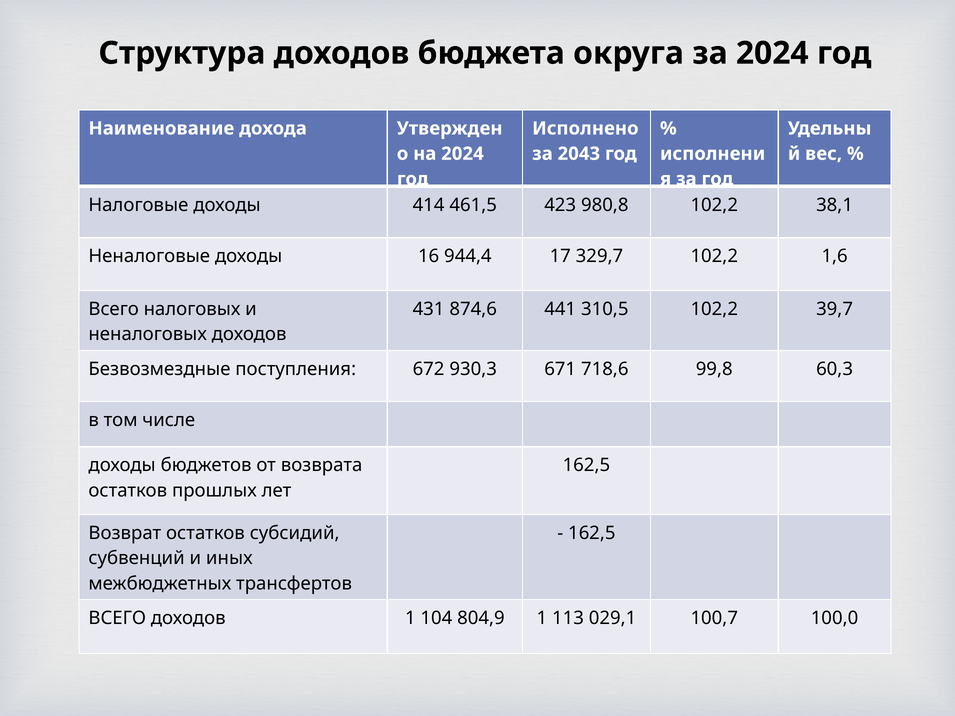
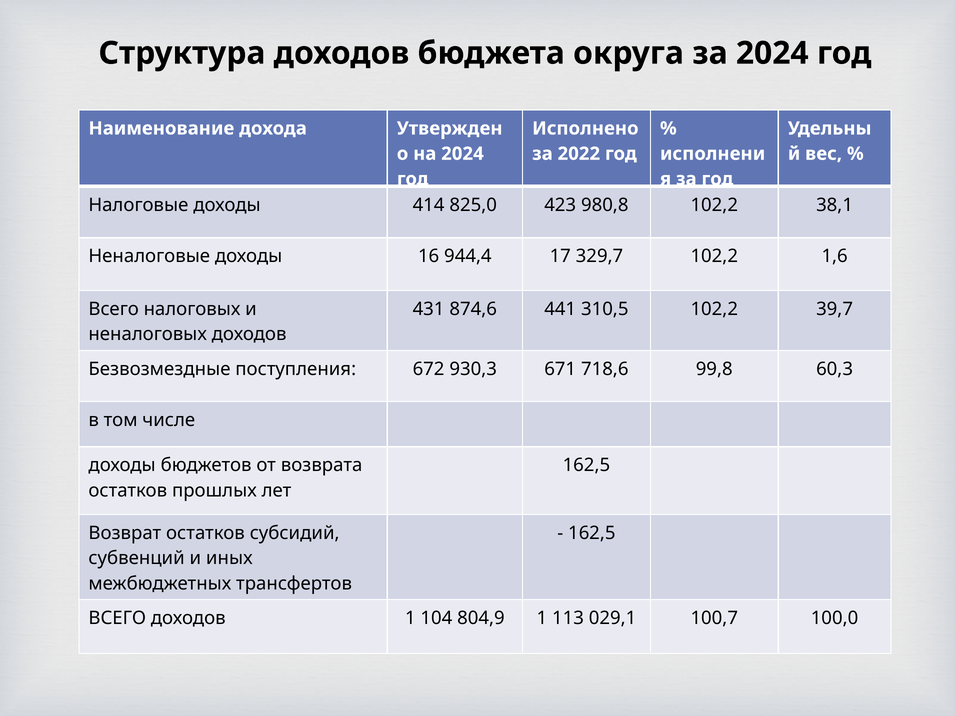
2043: 2043 -> 2022 (579, 154)
461,5: 461,5 -> 825,0 (473, 205)
